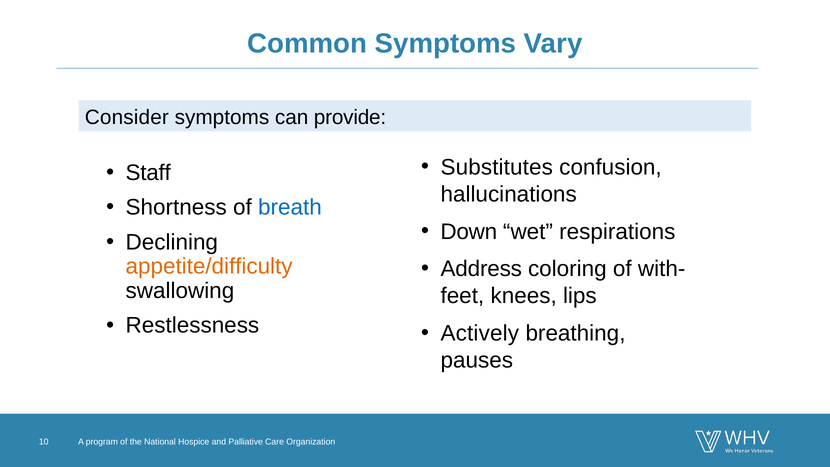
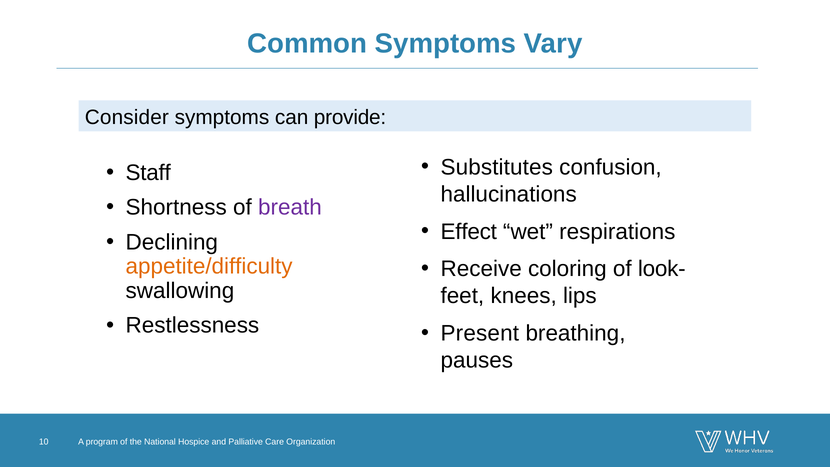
breath colour: blue -> purple (290, 207)
Down: Down -> Effect (469, 232)
Address: Address -> Receive (481, 269)
with-: with- -> look- (662, 269)
Actively: Actively -> Present (480, 333)
